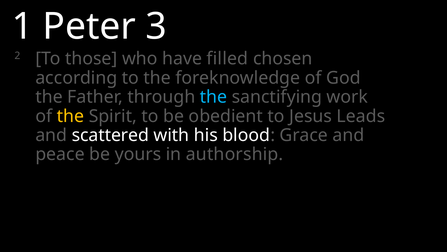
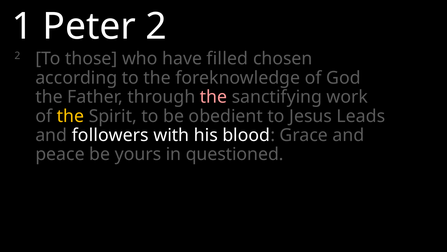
Peter 3: 3 -> 2 (156, 27)
the colour: light blue -> pink (214, 97)
scattered: scattered -> followers (110, 135)
authorship: authorship -> questioned (235, 154)
